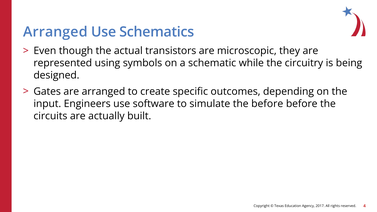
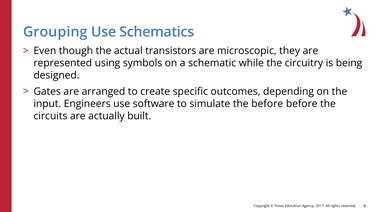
Arranged: Arranged -> Grouping (55, 32)
